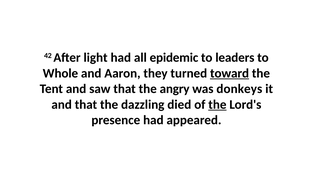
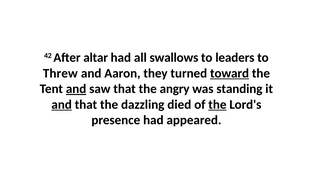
light: light -> altar (96, 58)
epidemic: epidemic -> swallows (174, 58)
Whole: Whole -> Threw (60, 73)
and underline: none -> present (76, 89)
donkeys: donkeys -> standing (239, 89)
and underline: none -> present (62, 105)
